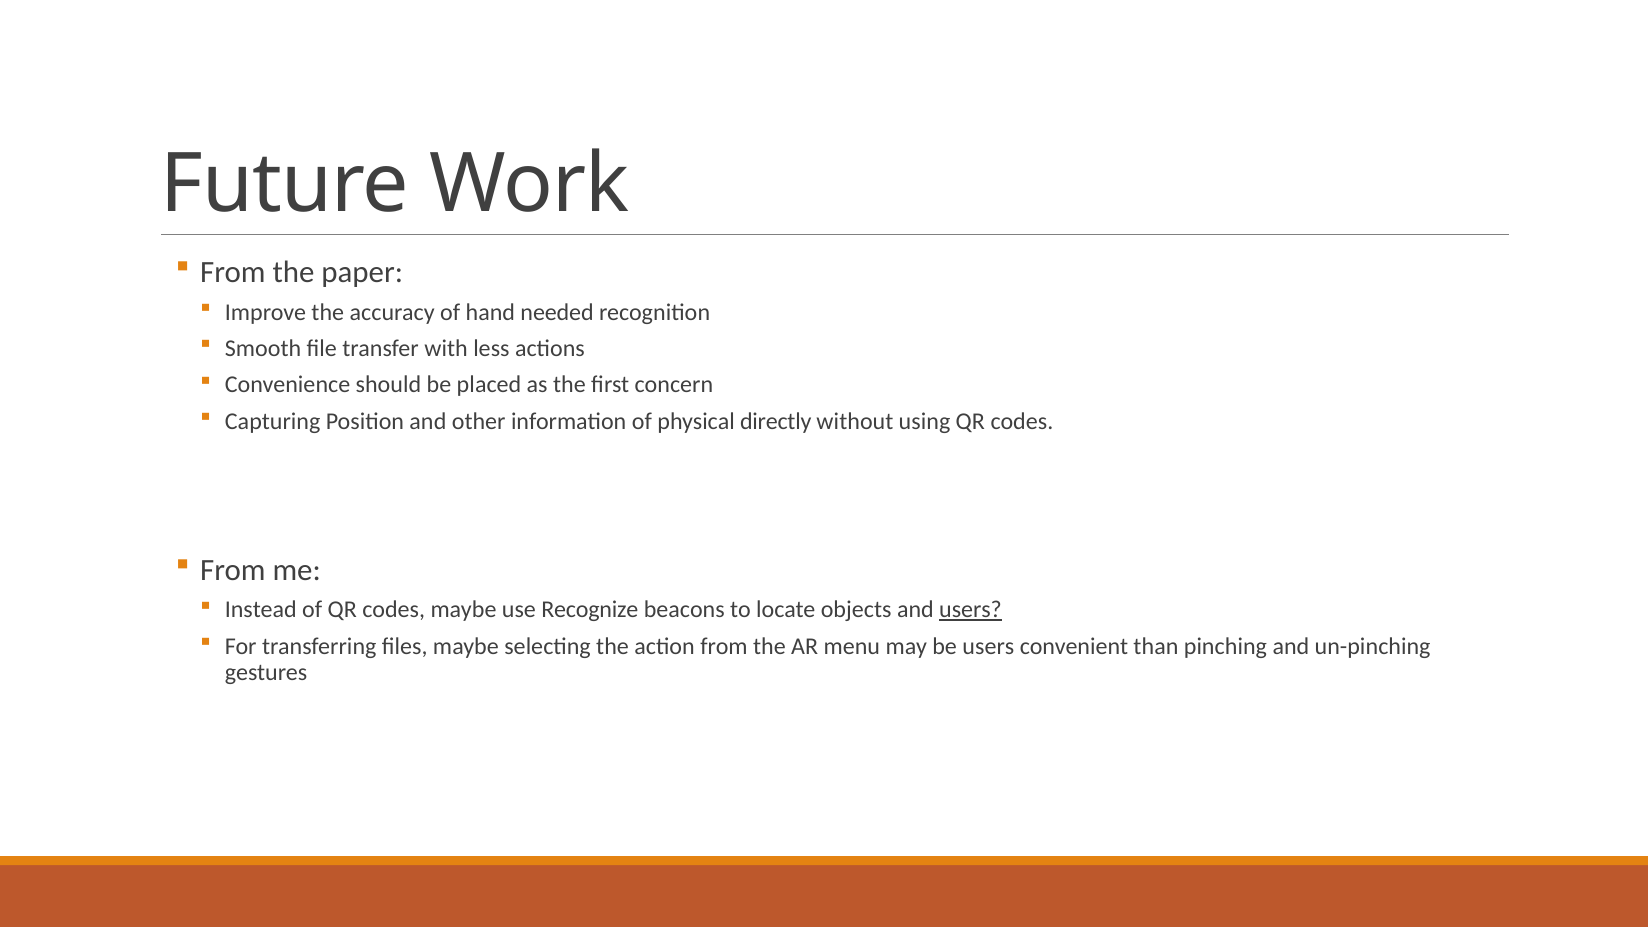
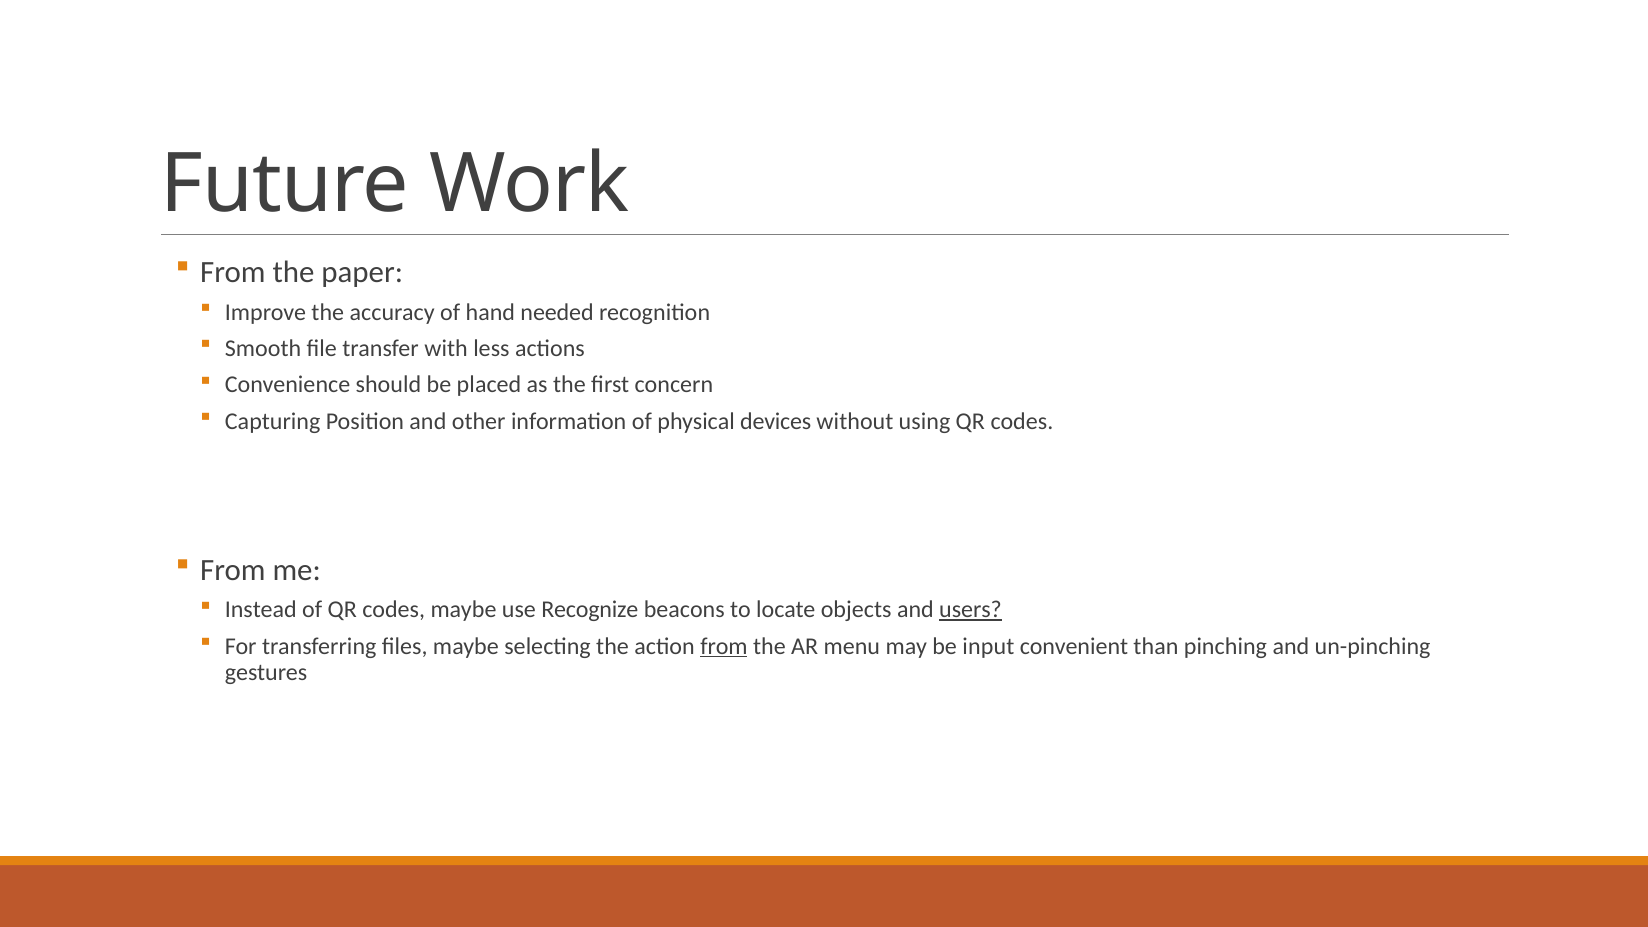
directly: directly -> devices (776, 421)
from underline: none -> present (724, 646)
be users: users -> input (988, 646)
